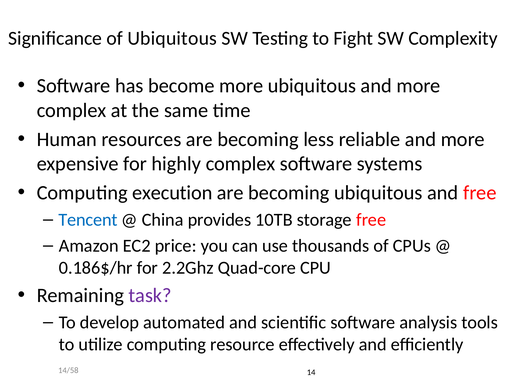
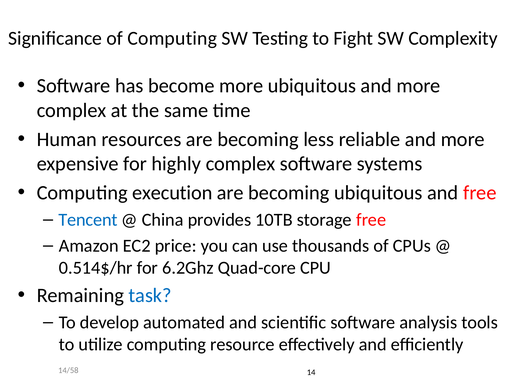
of Ubiquitous: Ubiquitous -> Computing (172, 38)
0.186$/hr: 0.186$/hr -> 0.514$/hr (96, 267)
2.2Ghz: 2.2Ghz -> 6.2Ghz (188, 267)
task colour: purple -> blue (150, 295)
